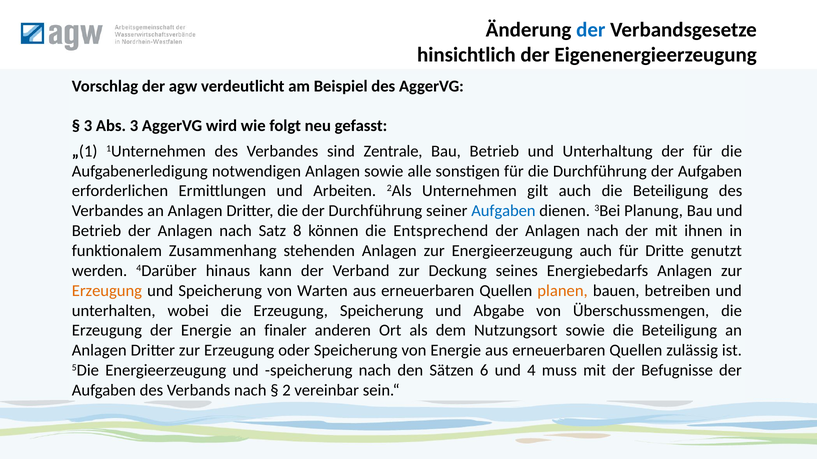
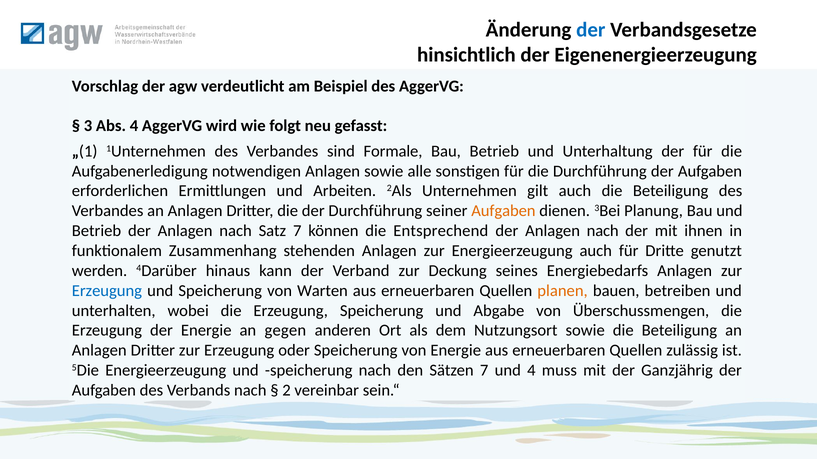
Abs 3: 3 -> 4 (134, 126)
Zentrale: Zentrale -> Formale (393, 151)
Aufgaben colour: blue -> orange (503, 211)
Satz 8: 8 -> 7 (297, 231)
Erzeugung colour: orange -> blue (107, 291)
finaler: finaler -> gegen (285, 331)
Sätzen 6: 6 -> 7 (484, 371)
Befugnisse: Befugnisse -> Ganzjährig (677, 371)
